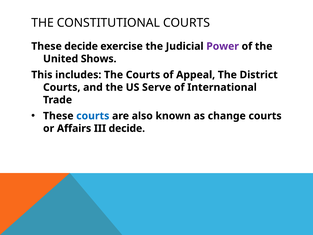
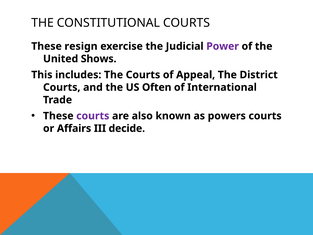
These decide: decide -> resign (81, 46)
Serve: Serve -> Often (157, 87)
courts colour: blue -> purple (93, 116)
change: change -> powers (227, 116)
